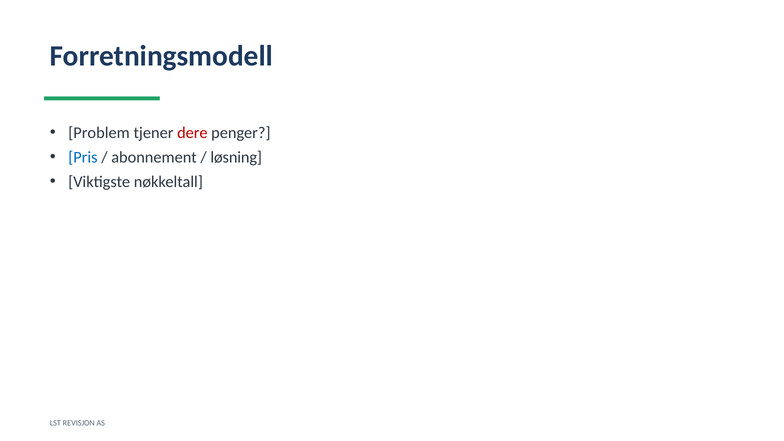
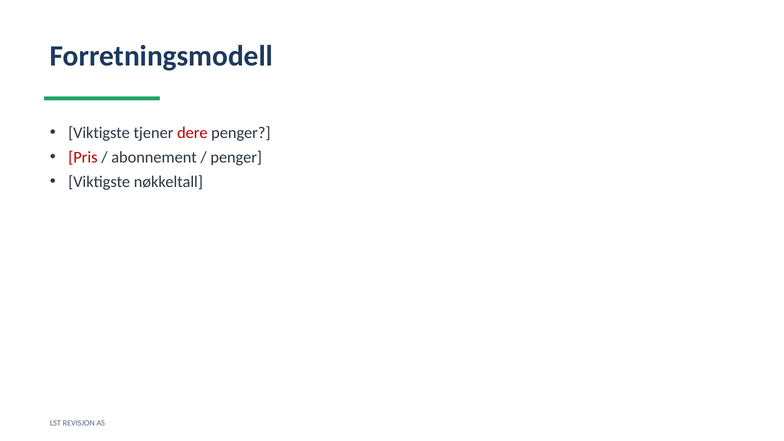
Problem: Problem -> Viktigste (99, 133)
Pris colour: blue -> red (83, 157)
løsning: løsning -> penger (236, 157)
